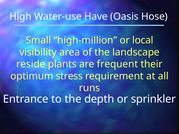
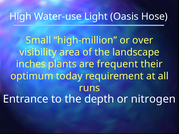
Have: Have -> Light (96, 16)
local: local -> over (143, 40)
reside: reside -> inches (31, 64)
stress: stress -> today (69, 76)
sprinkler: sprinkler -> nitrogen (153, 99)
